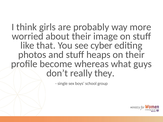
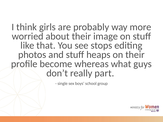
cyber: cyber -> stops (101, 46)
they: they -> part (104, 73)
